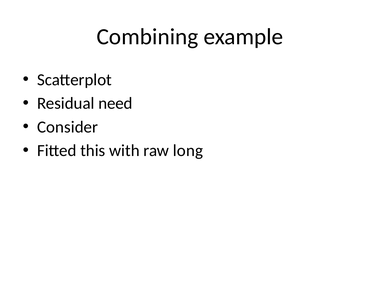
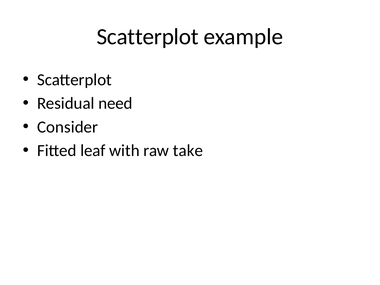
Combining: Combining -> Scatterplot (148, 37)
this: this -> leaf (93, 151)
long: long -> take (188, 151)
